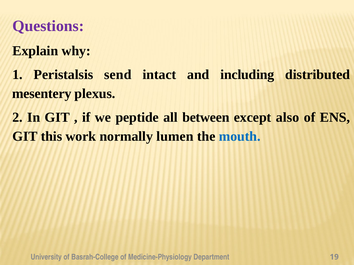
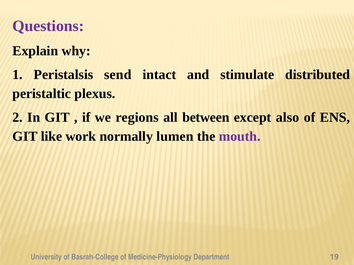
including: including -> stimulate (247, 75)
mesentery: mesentery -> peristaltic (42, 94)
peptide: peptide -> regions (137, 118)
this: this -> like (51, 137)
mouth colour: blue -> purple (240, 137)
